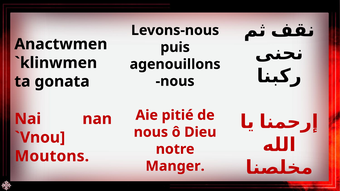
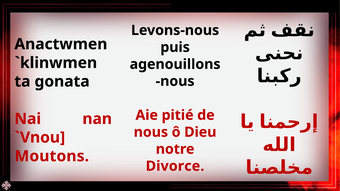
Manger: Manger -> Divorce (175, 166)
